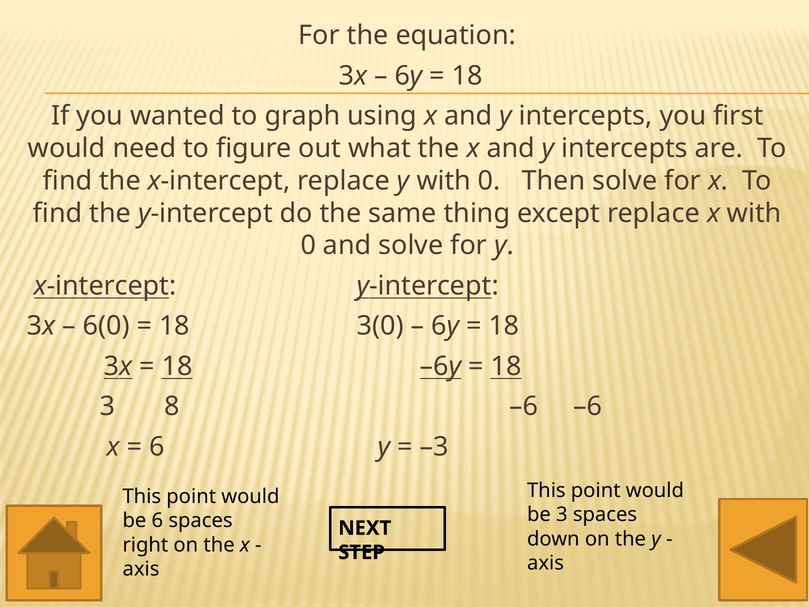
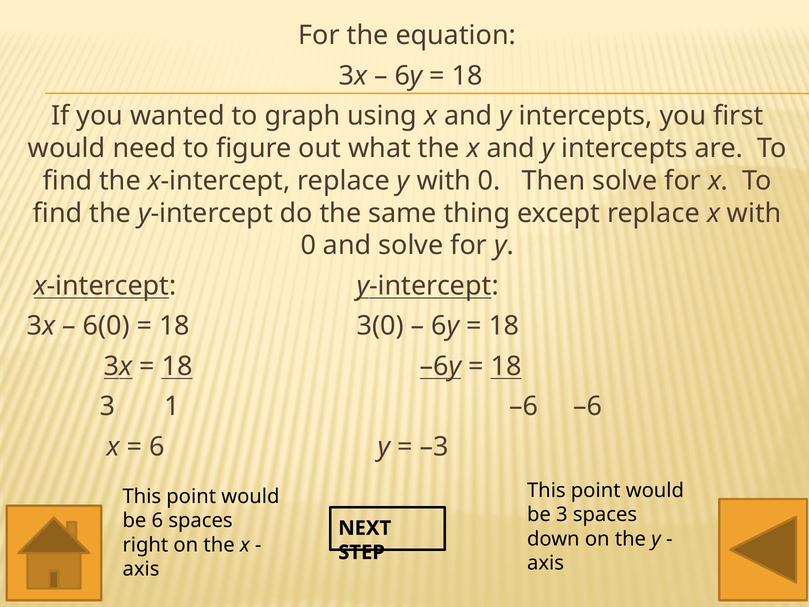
8: 8 -> 1 (172, 406)
